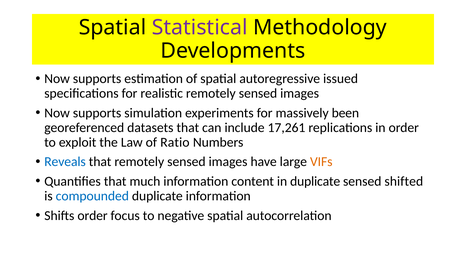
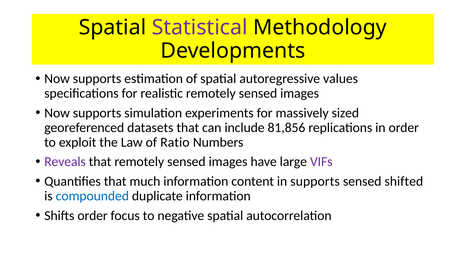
issued: issued -> values (341, 79)
been: been -> sized (345, 113)
17,261: 17,261 -> 81,856 (287, 128)
Reveals colour: blue -> purple (65, 162)
VIFs colour: orange -> purple (321, 162)
in duplicate: duplicate -> supports (315, 181)
